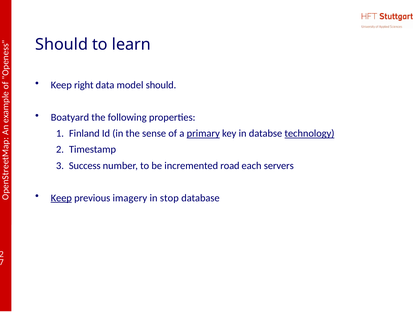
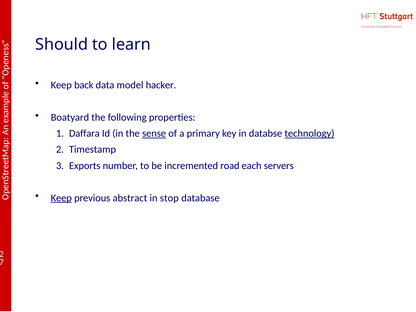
right: right -> back (84, 85)
model should: should -> hacker (161, 85)
Finland: Finland -> Daffara (84, 133)
sense underline: none -> present (154, 133)
primary underline: present -> none (203, 133)
Success: Success -> Exports (85, 166)
imagery: imagery -> abstract (130, 198)
